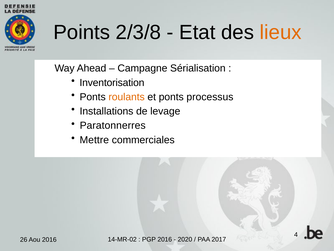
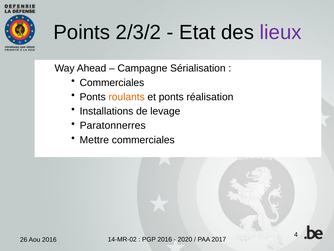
2/3/8: 2/3/8 -> 2/3/2 (138, 32)
lieux colour: orange -> purple (281, 32)
Inventorisation: Inventorisation -> Commerciales (112, 82)
processus: processus -> réalisation (210, 97)
